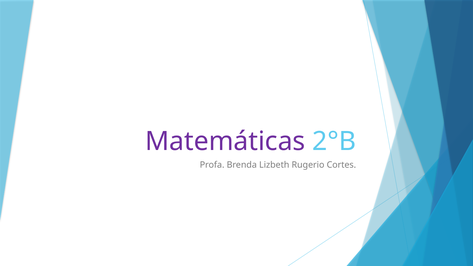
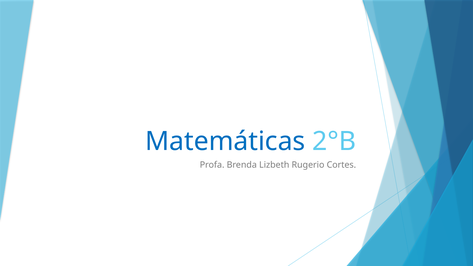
Matemáticas colour: purple -> blue (225, 141)
